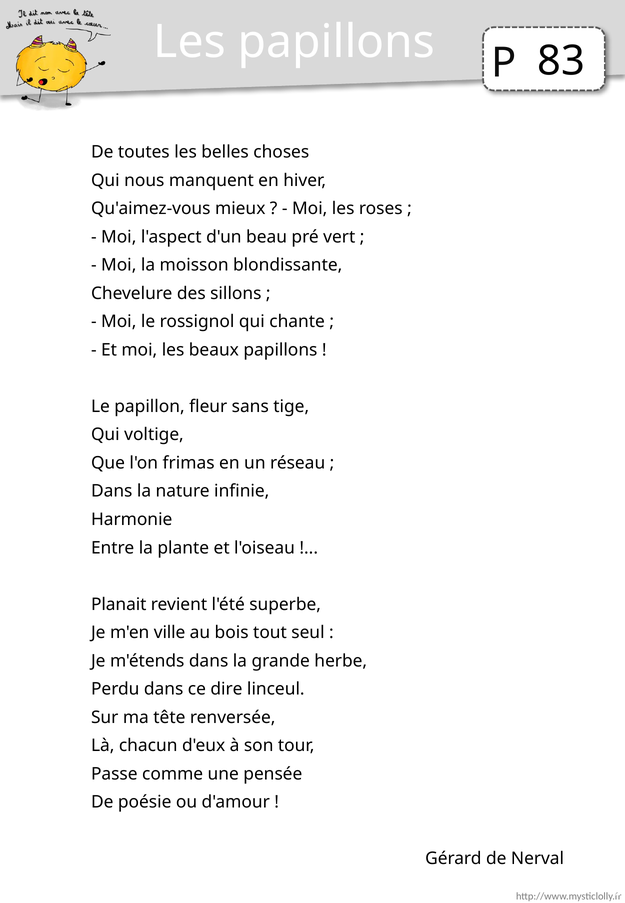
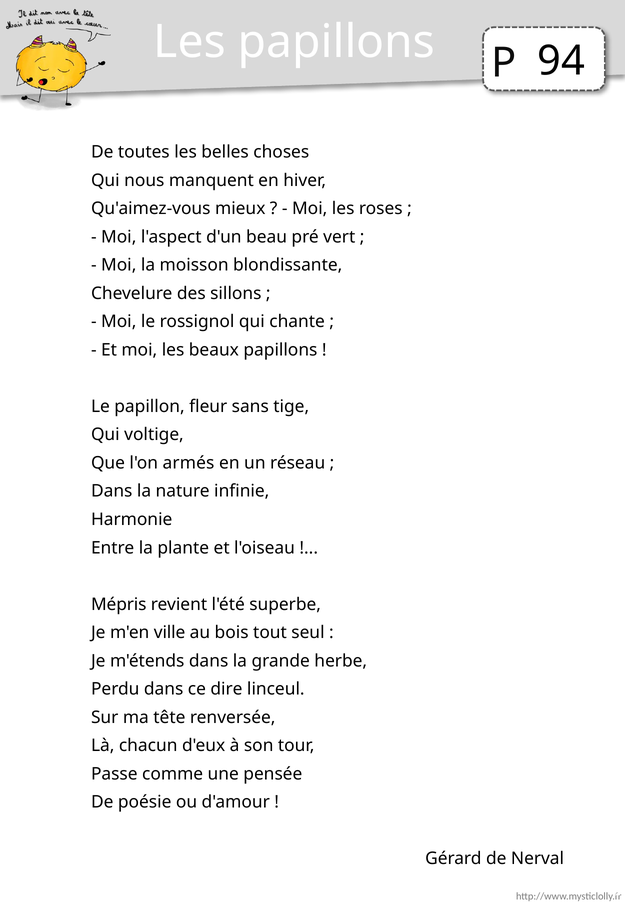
83: 83 -> 94 (561, 61)
frimas: frimas -> armés (189, 463)
Planait: Planait -> Mépris (119, 604)
